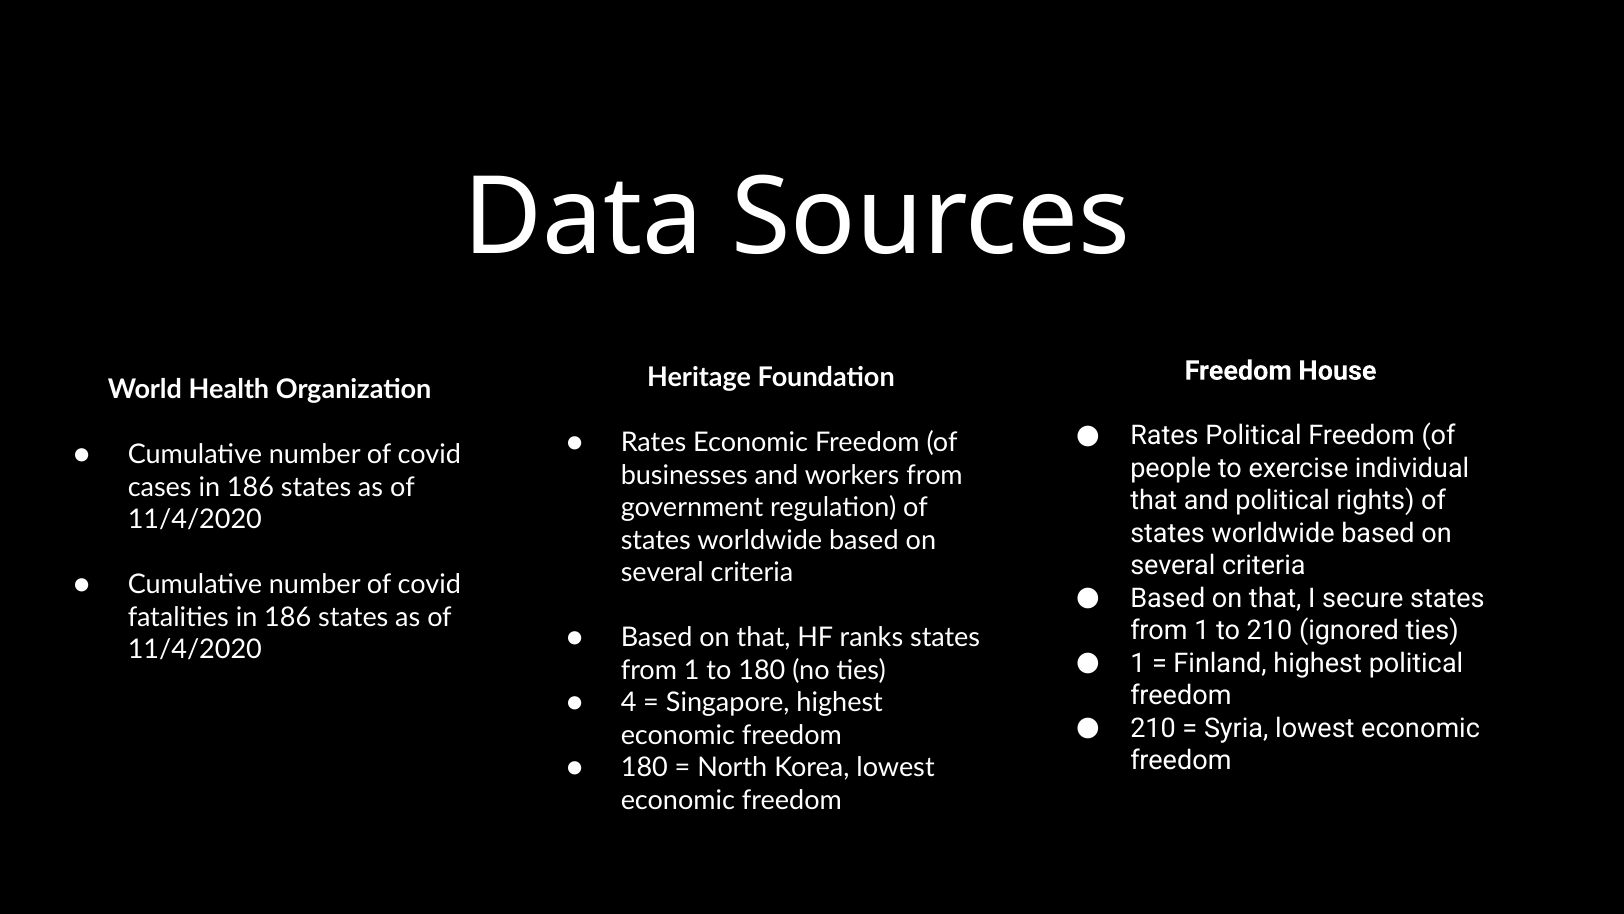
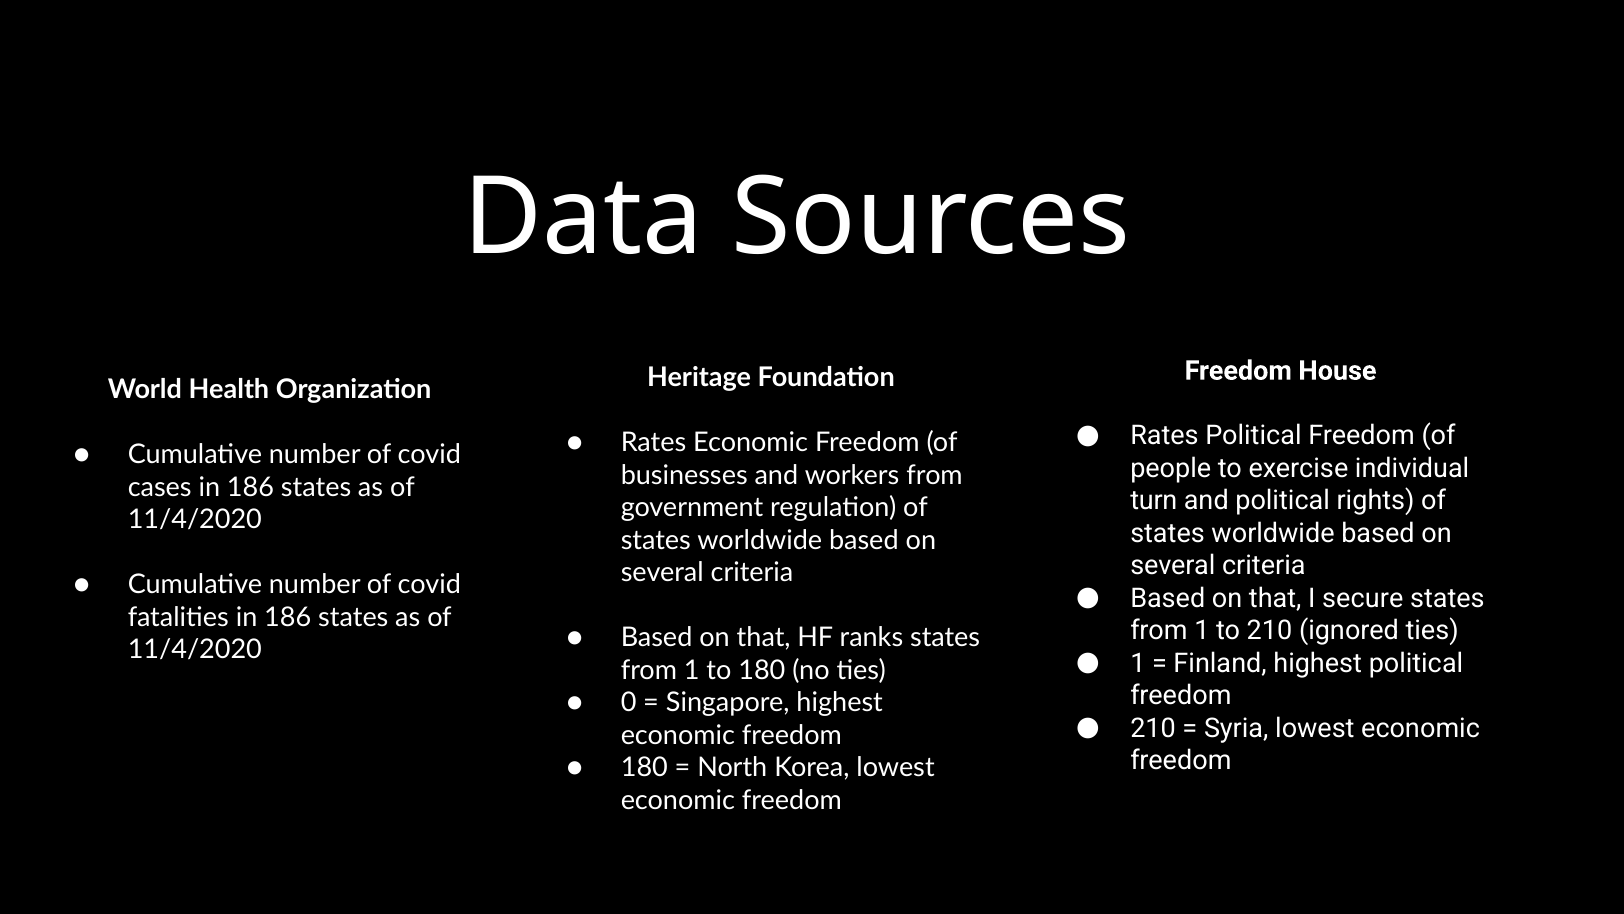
that: that -> turn (1154, 501)
4: 4 -> 0 (629, 702)
